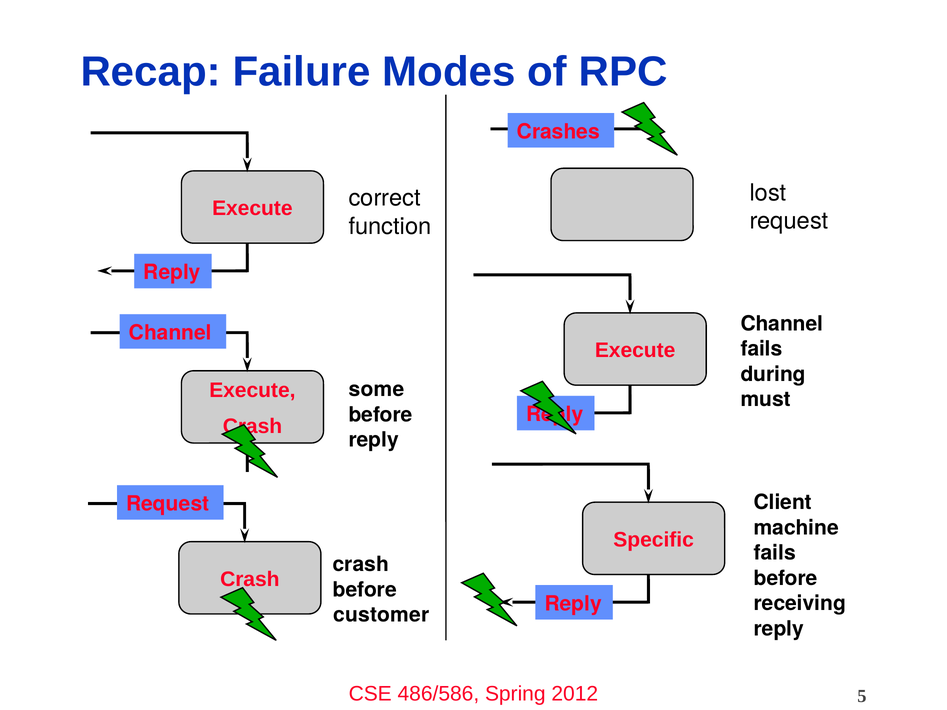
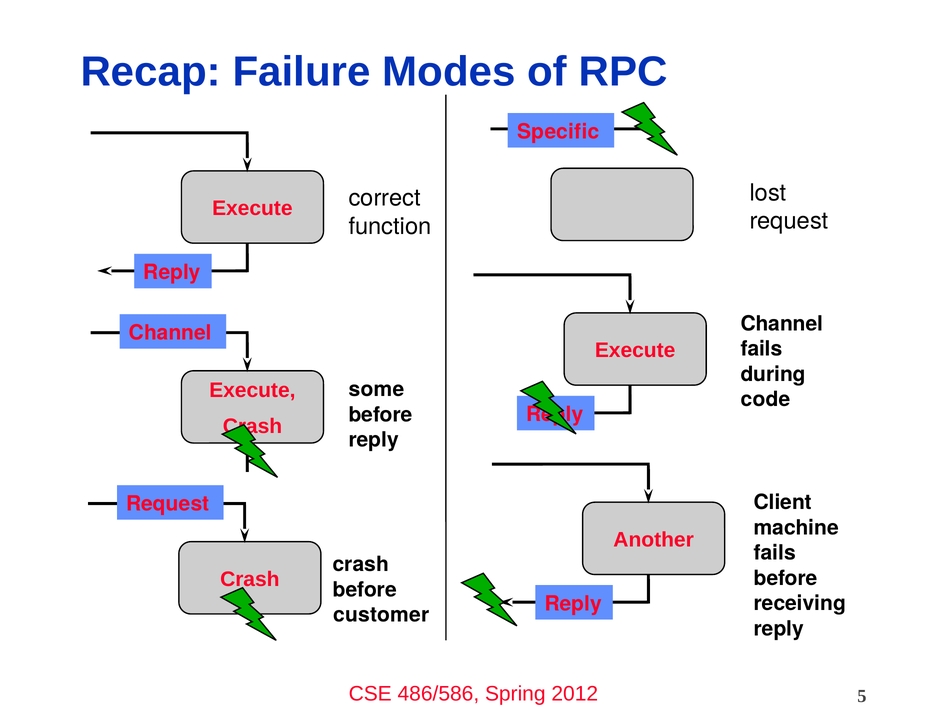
Crashes: Crashes -> Specific (558, 132)
must: must -> code (766, 400)
Specific: Specific -> Another (654, 540)
